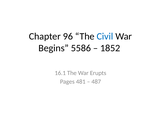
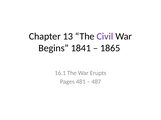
96: 96 -> 13 (68, 37)
Civil colour: blue -> purple (105, 37)
5586: 5586 -> 1841 (81, 48)
1852: 1852 -> 1865 (110, 48)
